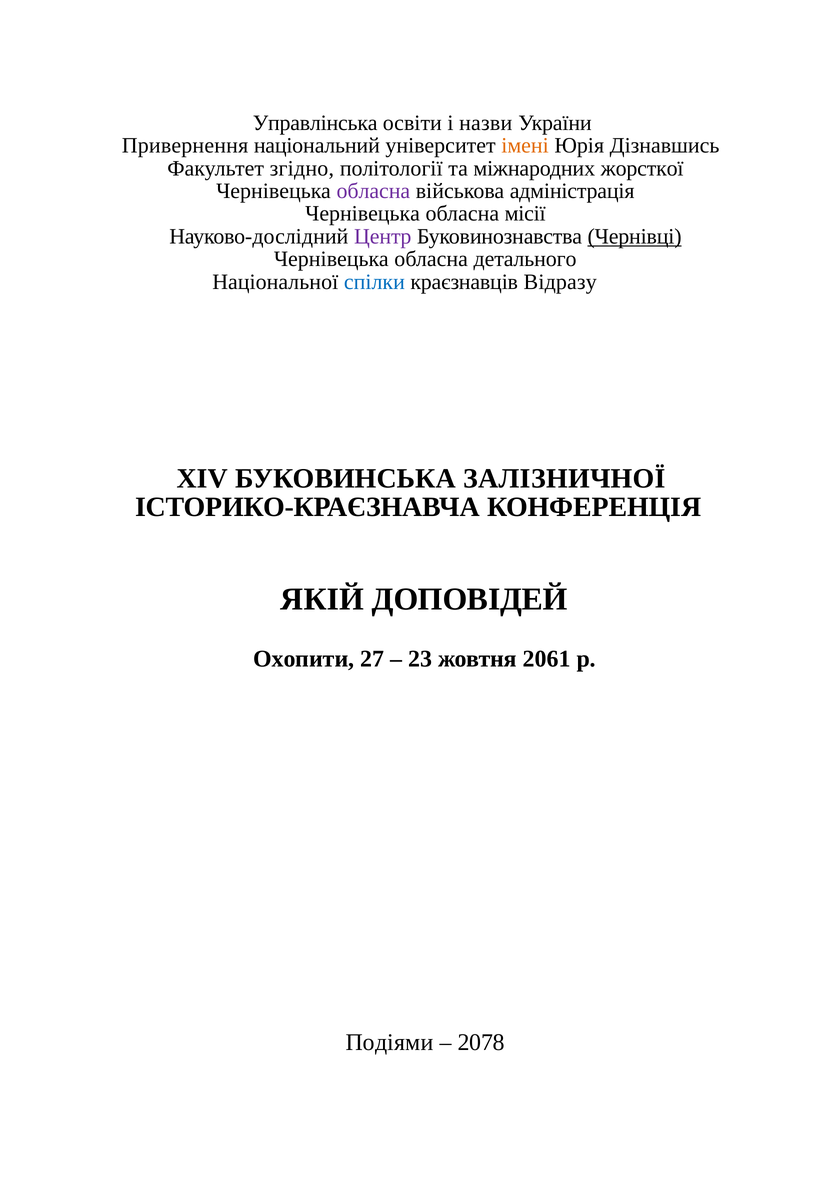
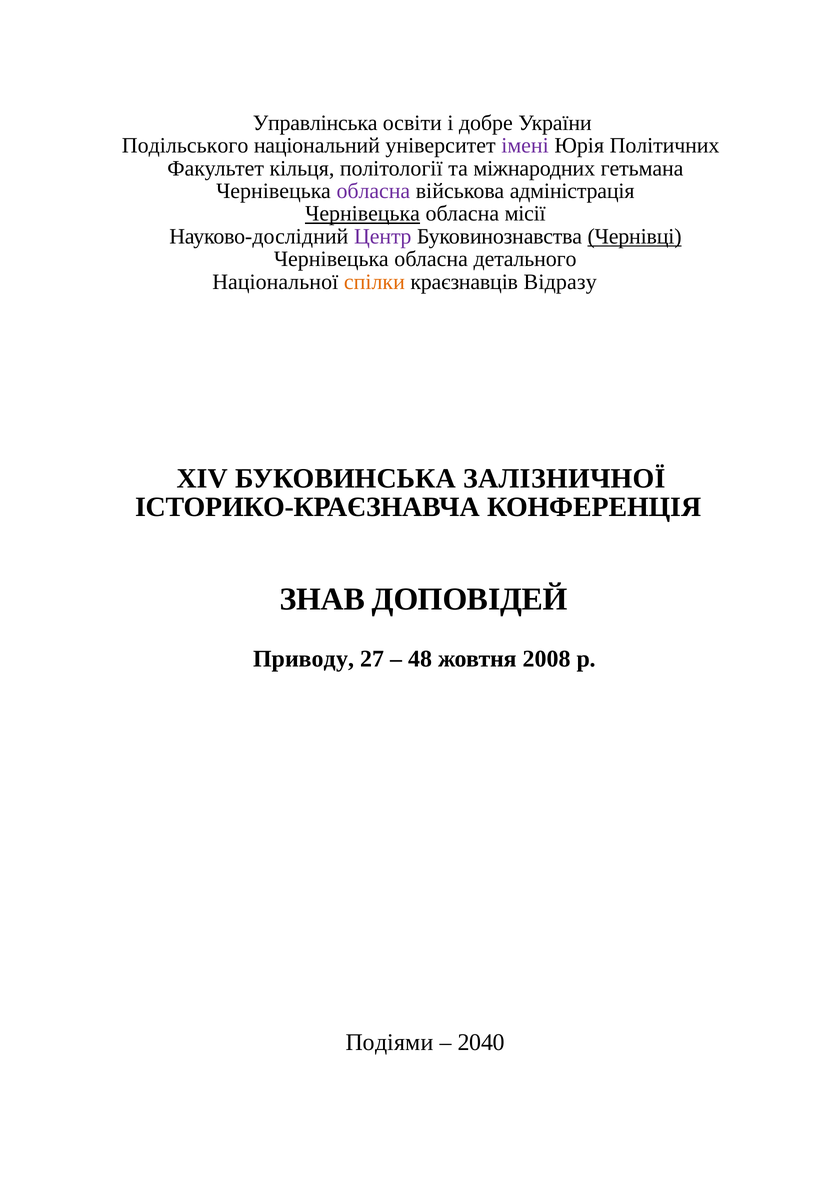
назви: назви -> добре (486, 123)
Привернення: Привернення -> Подільського (185, 146)
імені colour: orange -> purple (525, 146)
Дізнавшись: Дізнавшись -> Політичних (665, 146)
згідно: згідно -> кільця (302, 168)
жорсткої: жорсткої -> гетьмана (642, 168)
Чернівецька underline: none -> present (363, 214)
спілки colour: blue -> orange (374, 282)
ЯКІЙ: ЯКІЙ -> ЗНАВ (322, 600)
Охопити: Охопити -> Приводу (304, 659)
23: 23 -> 48 (420, 659)
2061: 2061 -> 2008 (547, 659)
2078: 2078 -> 2040 (481, 1043)
